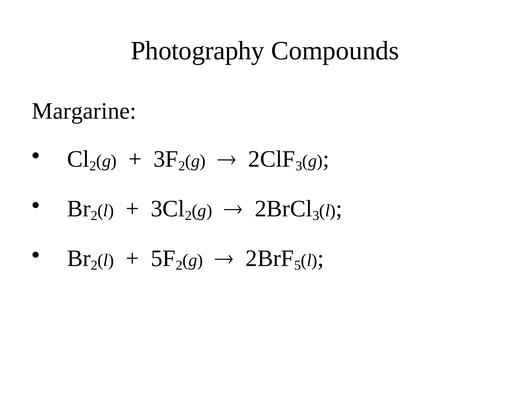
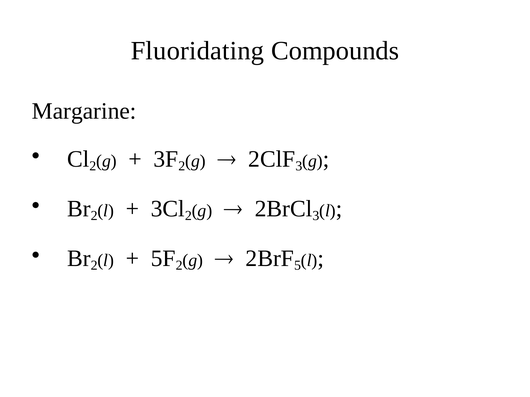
Photography: Photography -> Fluoridating (197, 51)
